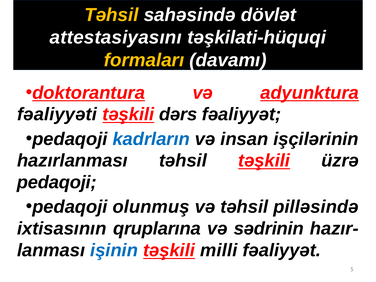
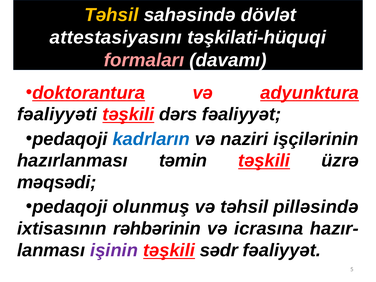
formaları colour: yellow -> pink (144, 60)
insan: insan -> naziri (244, 139)
hazırlanması təhsil: təhsil -> təmin (183, 161)
pedaqoji: pedaqoji -> məqsədi (57, 182)
qruplarına: qruplarına -> rəhbərinin (157, 229)
sədrinin: sədrinin -> icrasına (269, 229)
işinin colour: blue -> purple (114, 250)
milli: milli -> sədr (219, 250)
